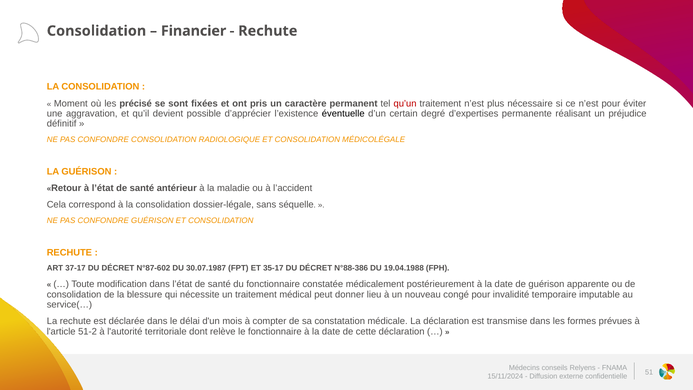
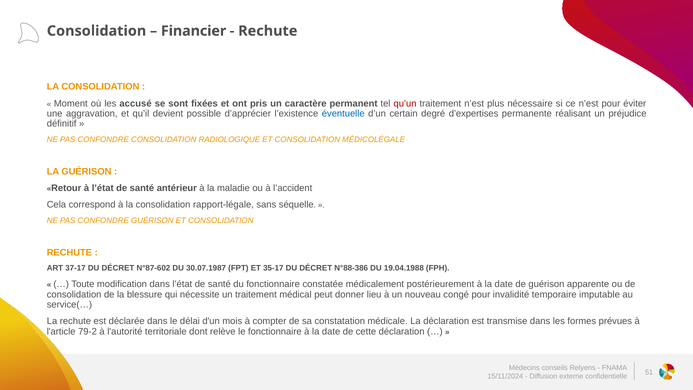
précisé: précisé -> accusé (136, 103)
éventuelle colour: black -> blue (343, 114)
dossier-légale: dossier-légale -> rapport-légale (223, 205)
51-2: 51-2 -> 79-2 (88, 331)
